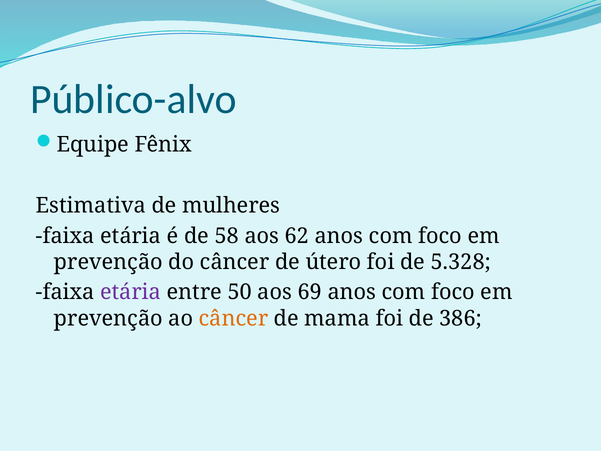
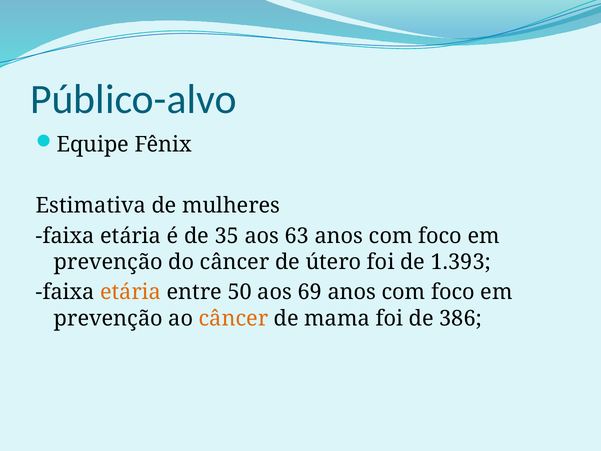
58: 58 -> 35 (227, 236)
62: 62 -> 63 (297, 236)
5.328: 5.328 -> 1.393 (461, 262)
etária colour: purple -> orange (131, 292)
